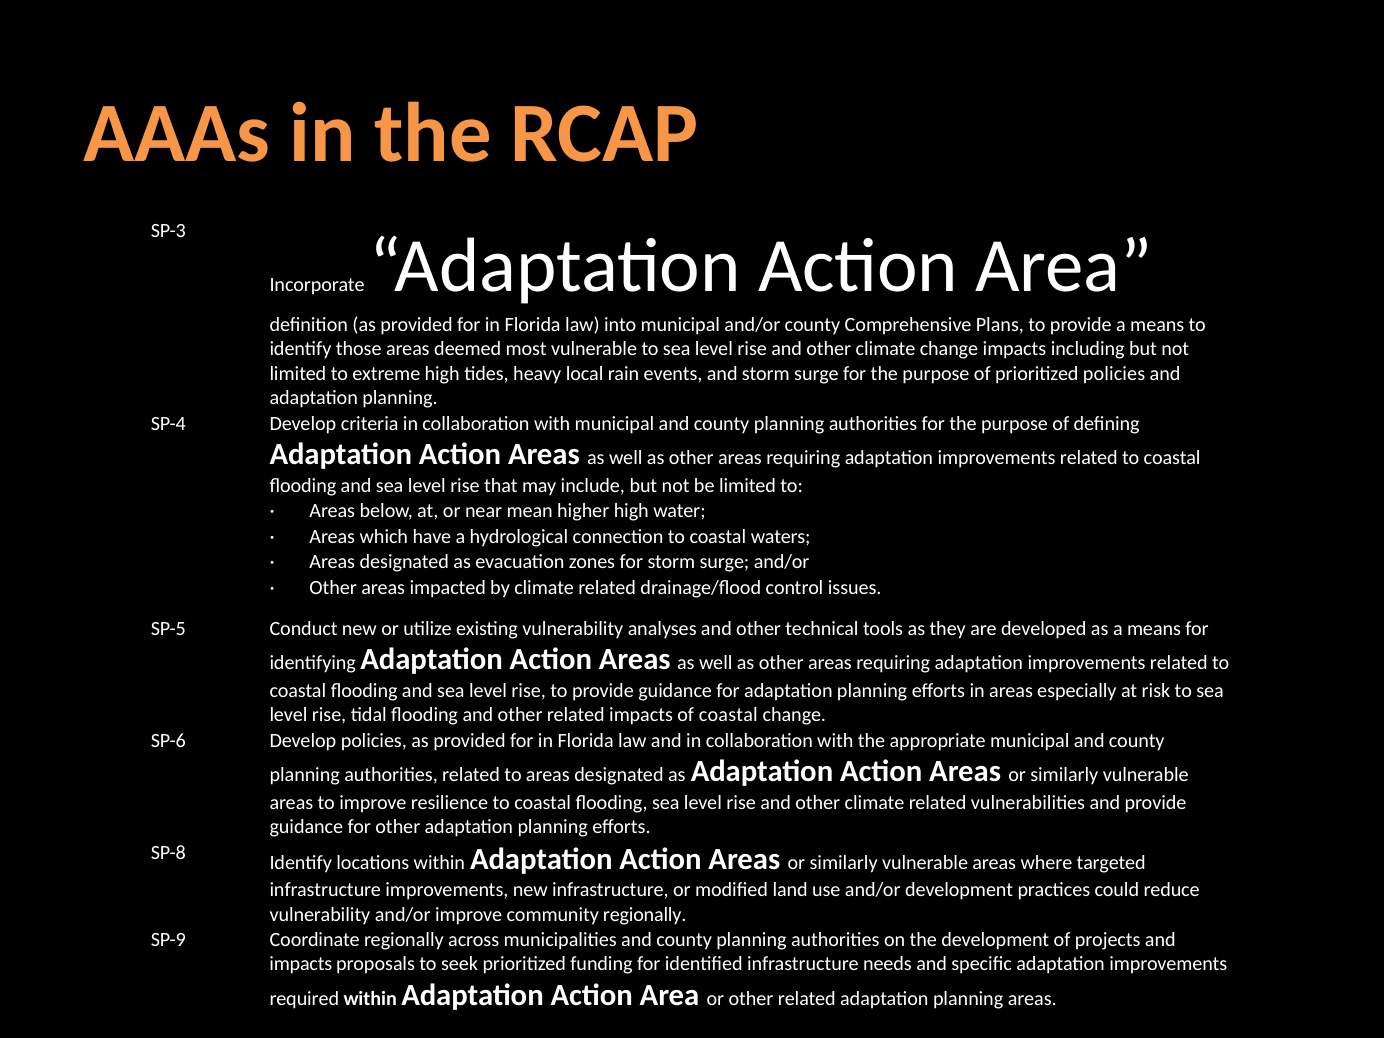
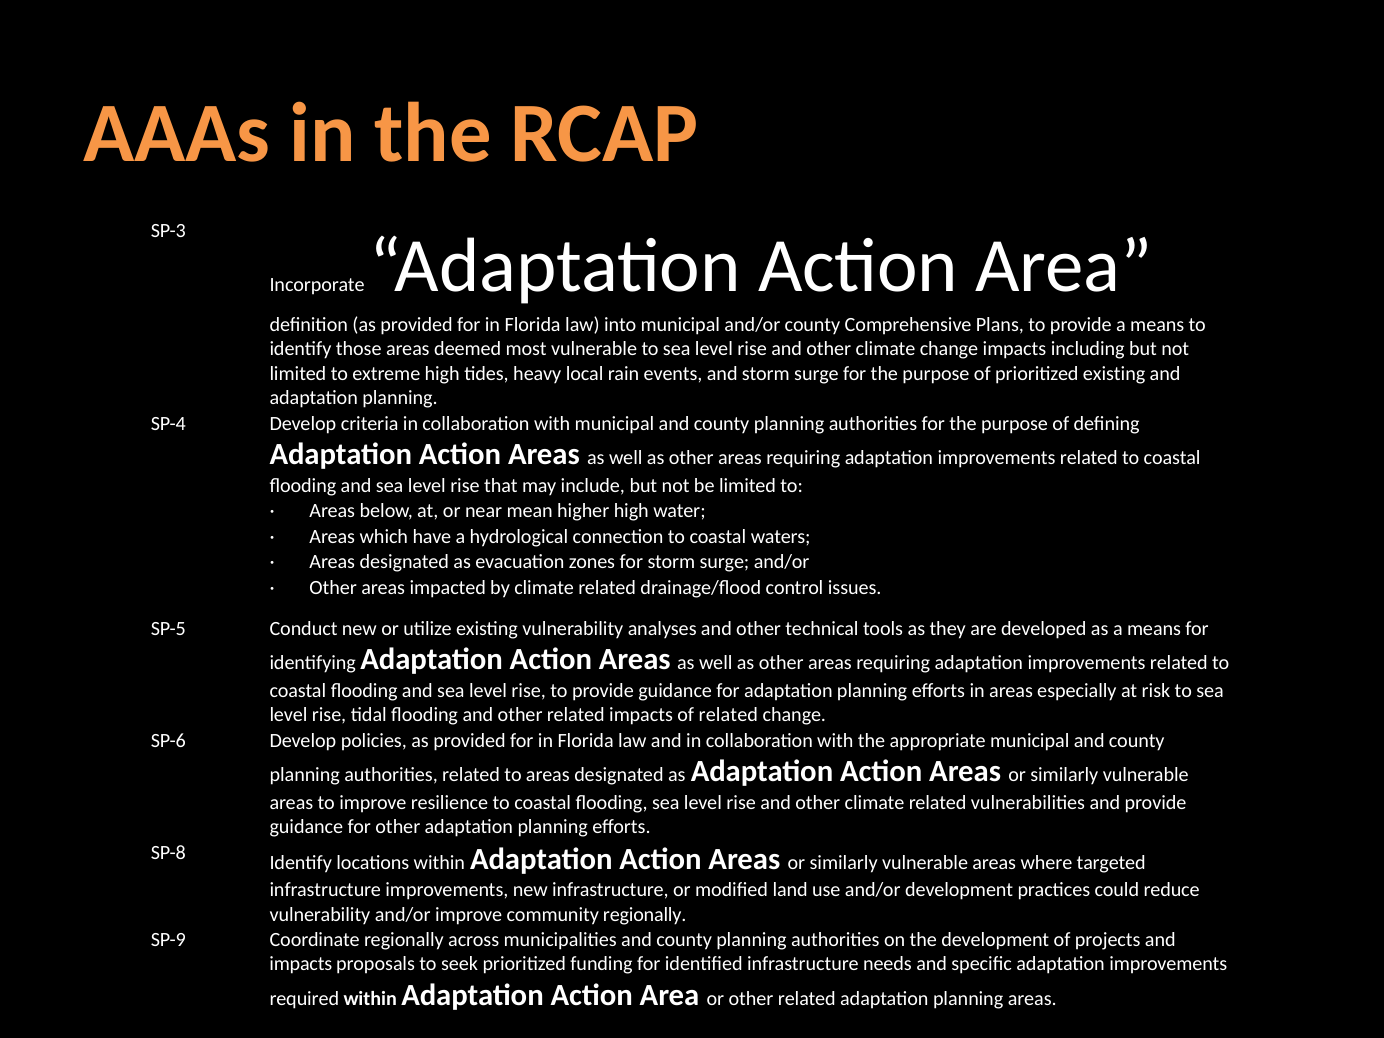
prioritized policies: policies -> existing (1114, 374)
of coastal: coastal -> related (728, 715)
